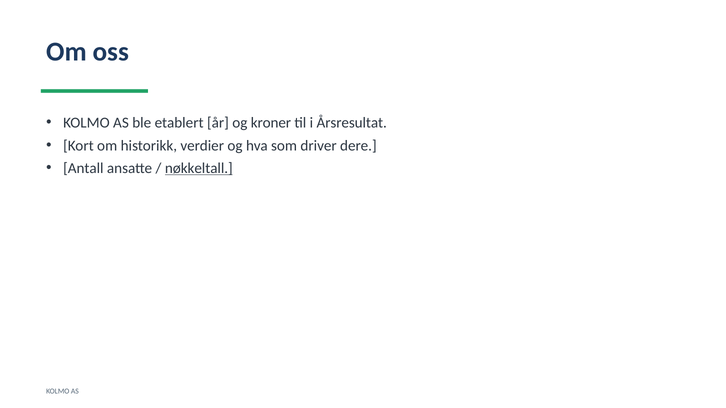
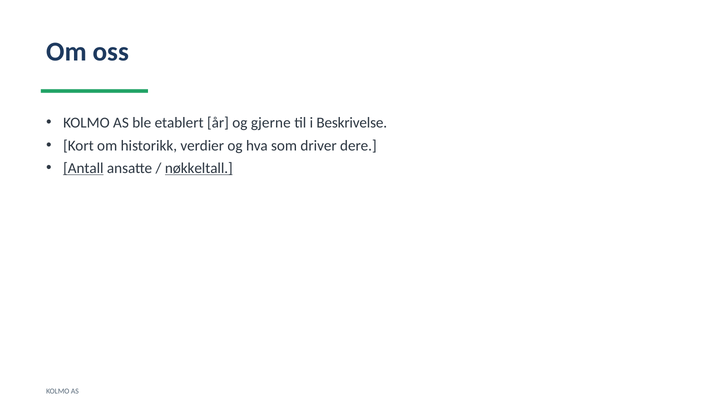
kroner: kroner -> gjerne (271, 123)
Årsresultat: Årsresultat -> Beskrivelse (352, 123)
Antall underline: none -> present (83, 168)
